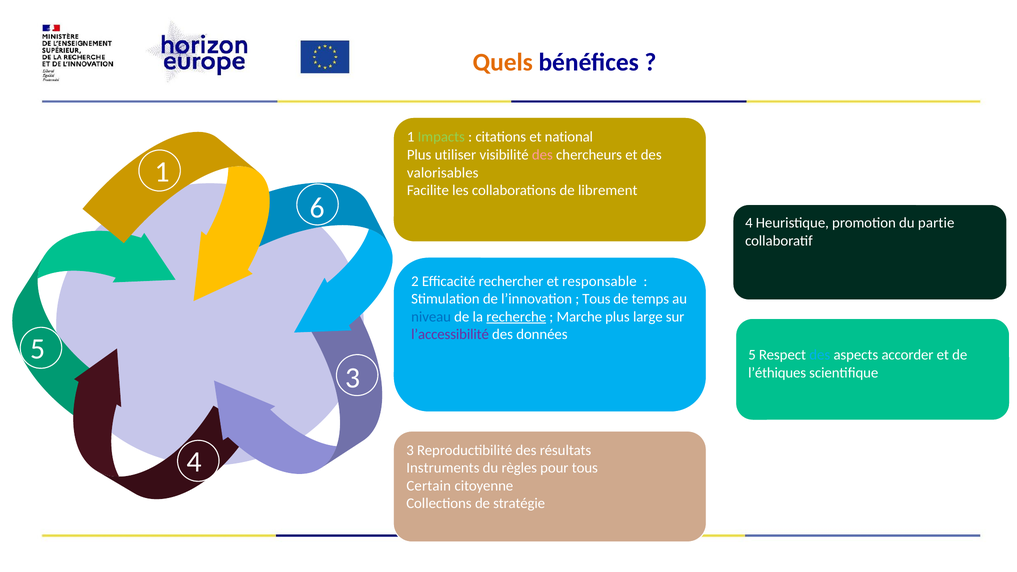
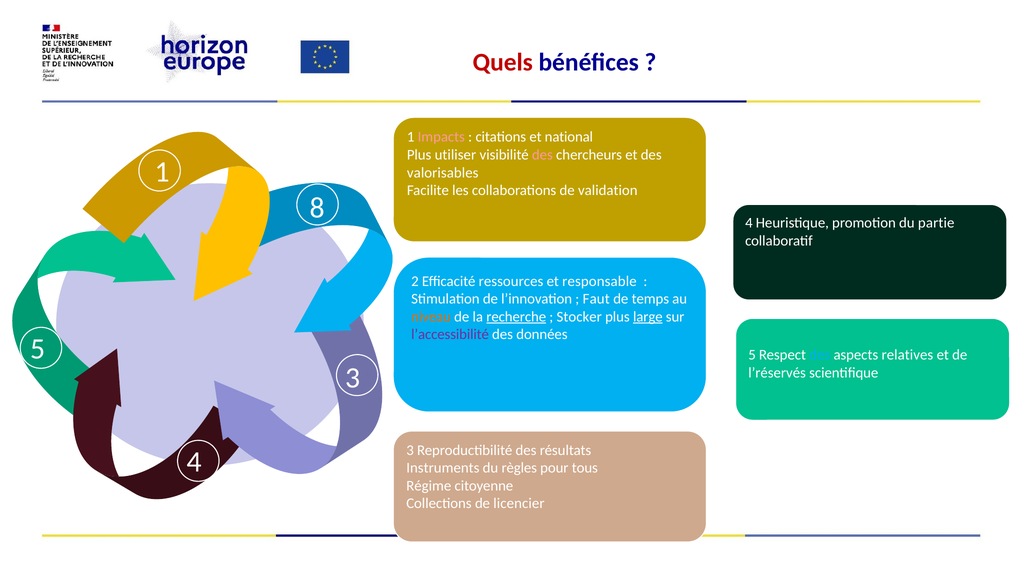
Quels colour: orange -> red (503, 62)
Impacts colour: light green -> pink (441, 137)
6: 6 -> 8 (317, 208)
librement: librement -> validation (608, 190)
rechercher: rechercher -> ressources (511, 281)
Tous: Tous -> Faut (596, 299)
niveau colour: blue -> orange (431, 317)
Marche: Marche -> Stocker (579, 317)
large underline: none -> present (648, 317)
accorder: accorder -> relatives (907, 355)
l’éthiques: l’éthiques -> l’réservés (777, 373)
Certain: Certain -> Régime (429, 486)
stratégie: stratégie -> licencier (519, 504)
